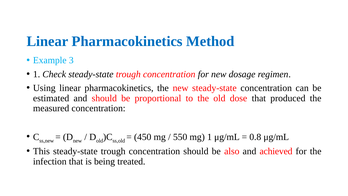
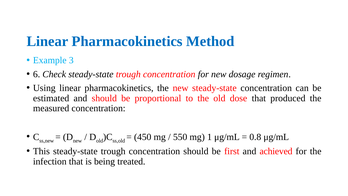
1: 1 -> 6 (37, 74)
also: also -> first (232, 151)
